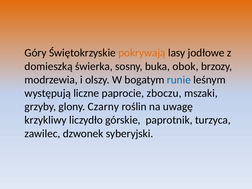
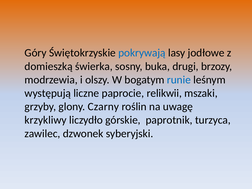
pokrywają colour: orange -> blue (142, 53)
obok: obok -> drugi (185, 66)
zboczu: zboczu -> relikwii (164, 93)
